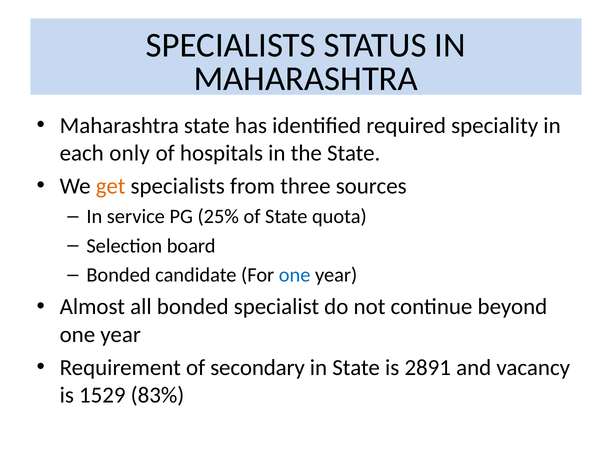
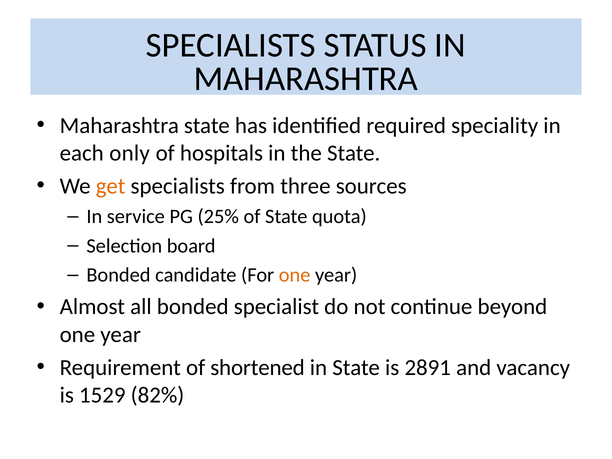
one colour: blue -> orange (295, 275)
secondary: secondary -> shortened (258, 367)
83%: 83% -> 82% (157, 395)
